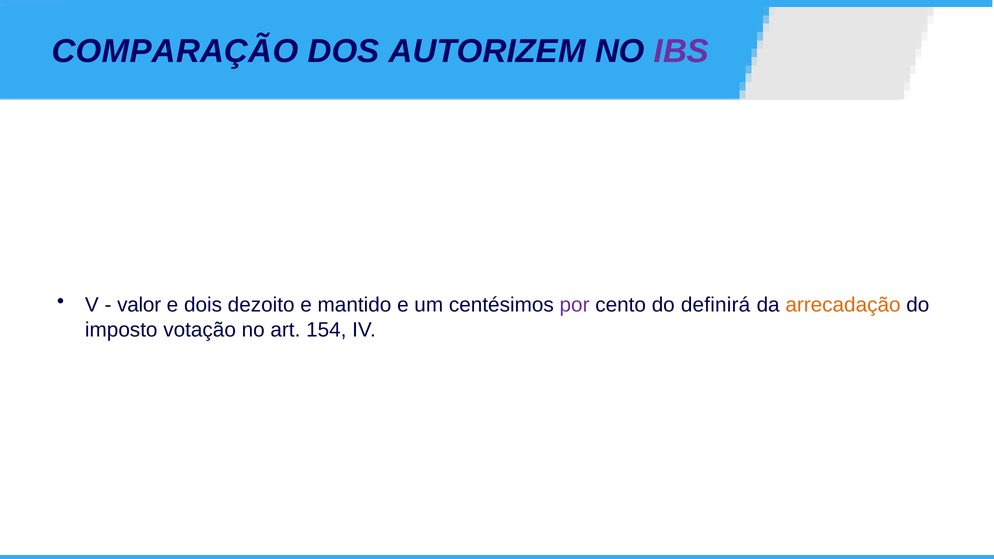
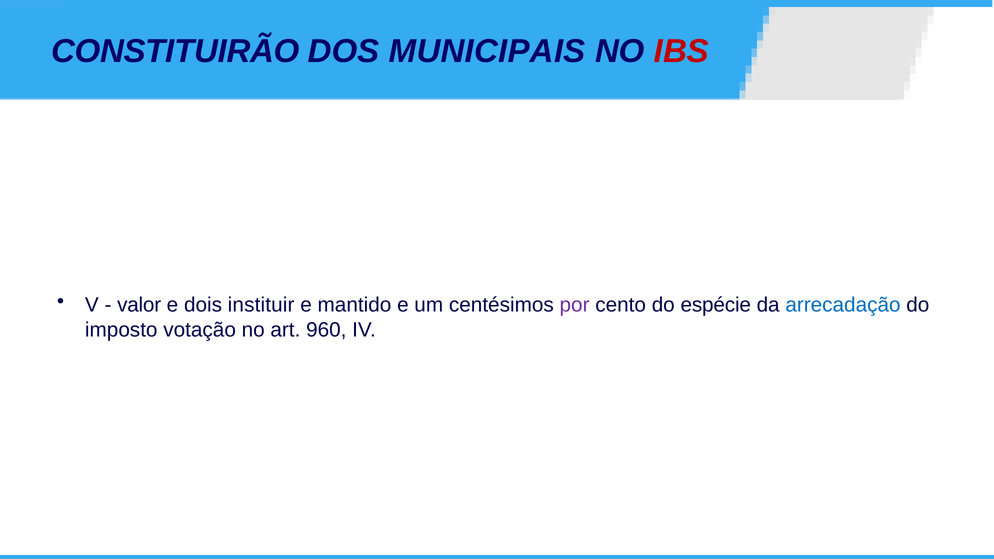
COMPARAÇÃO: COMPARAÇÃO -> CONSTITUIRÃO (175, 51)
AUTORIZEM: AUTORIZEM -> MUNICIPAIS (487, 51)
IBS colour: purple -> red (681, 51)
dezoito: dezoito -> instituir (261, 305)
definirá: definirá -> espécie (716, 305)
arrecadação colour: orange -> blue (843, 305)
154: 154 -> 960 (326, 330)
